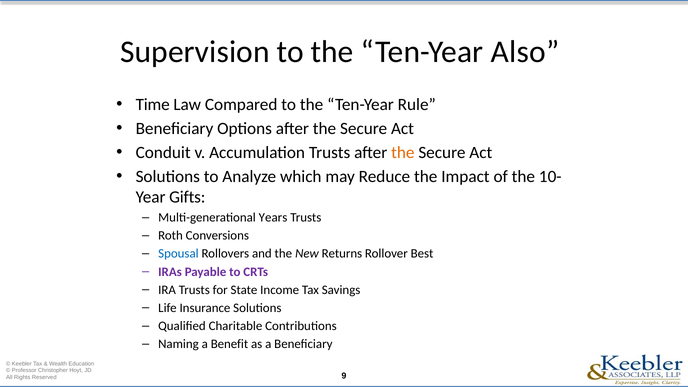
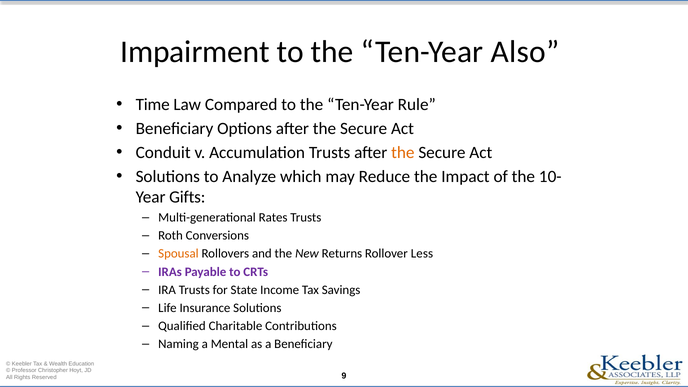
Supervision: Supervision -> Impairment (195, 52)
Years: Years -> Rates (273, 218)
Spousal colour: blue -> orange (178, 254)
Best: Best -> Less (422, 254)
Benefit: Benefit -> Mental (229, 344)
